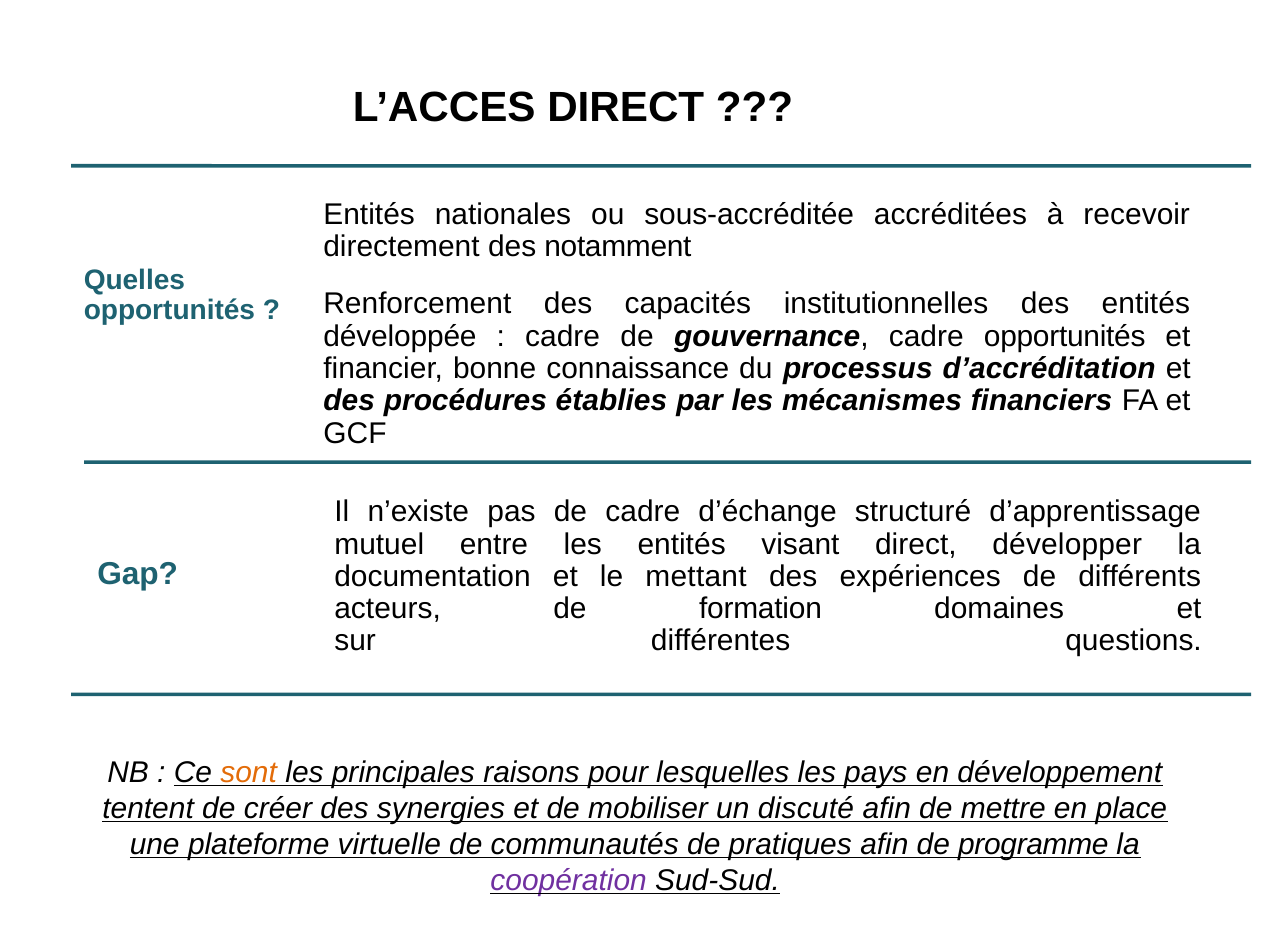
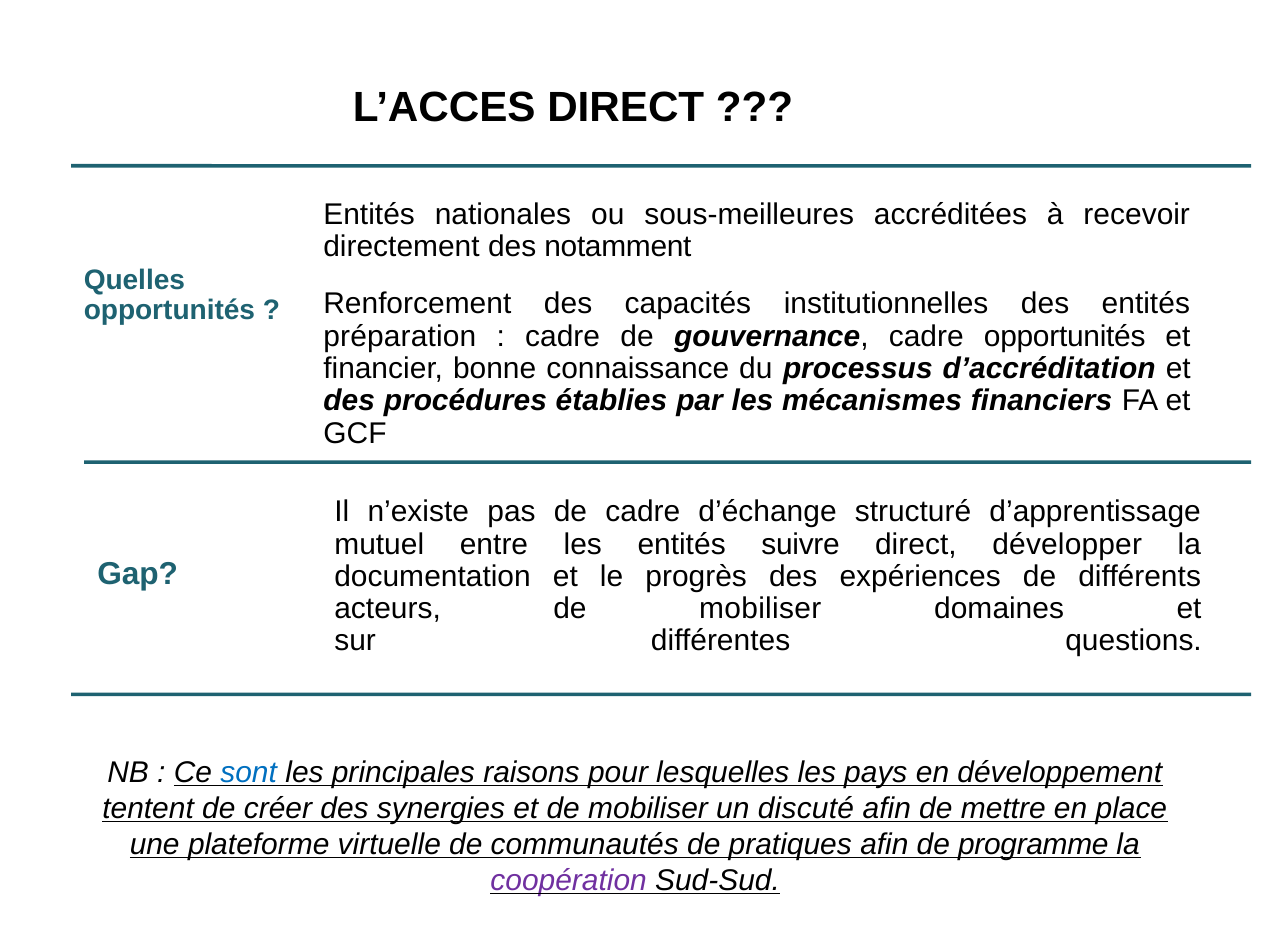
sous-accréditée: sous-accréditée -> sous-meilleures (749, 214)
développée: développée -> préparation (400, 336)
visant: visant -> suivre (801, 544)
mettant: mettant -> progrès (696, 576)
acteurs de formation: formation -> mobiliser (760, 608)
sont colour: orange -> blue (249, 772)
